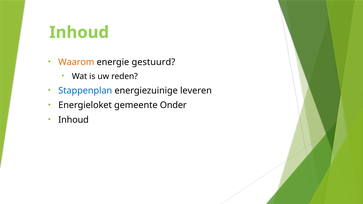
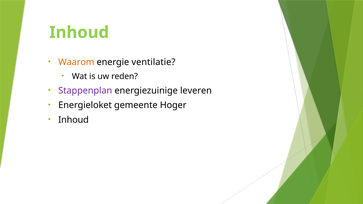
gestuurd: gestuurd -> ventilatie (153, 62)
Stappenplan colour: blue -> purple (85, 91)
Onder: Onder -> Hoger (173, 105)
